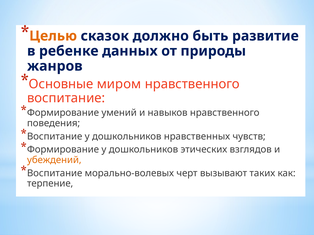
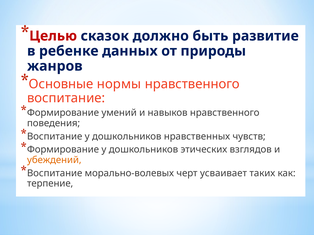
Целью colour: orange -> red (53, 36)
миром: миром -> нормы (119, 84)
вызывают: вызывают -> усваивает (224, 174)
